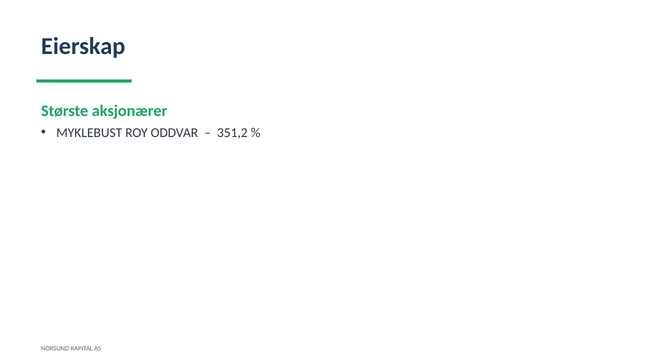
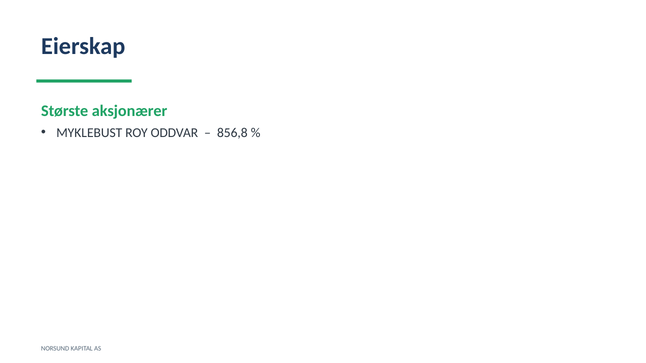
351,2: 351,2 -> 856,8 (232, 133)
